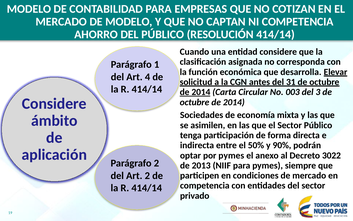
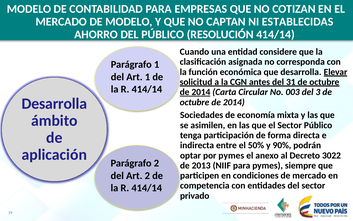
NI COMPETENCIA: COMPETENCIA -> ESTABLECIDAS (298, 22)
Art 4: 4 -> 1 (147, 77)
Considere: Considere -> Desarrolla (54, 104)
